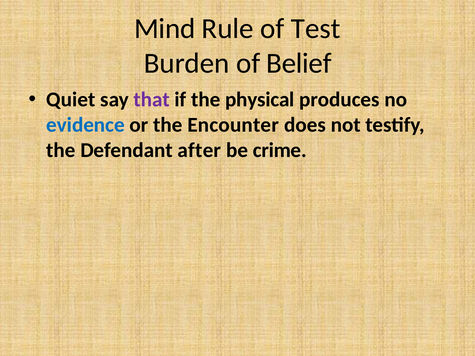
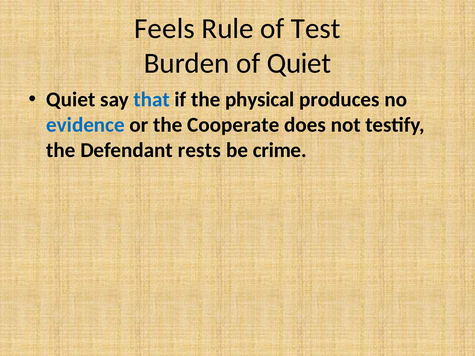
Mind: Mind -> Feels (164, 29)
of Belief: Belief -> Quiet (299, 63)
that colour: purple -> blue (152, 100)
Encounter: Encounter -> Cooperate (233, 125)
after: after -> rests (199, 150)
